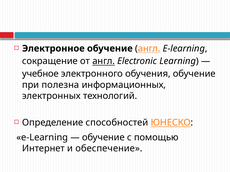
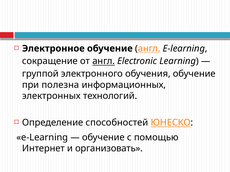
учебное: учебное -> группой (40, 74)
обеспечение: обеспечение -> организовать (109, 149)
